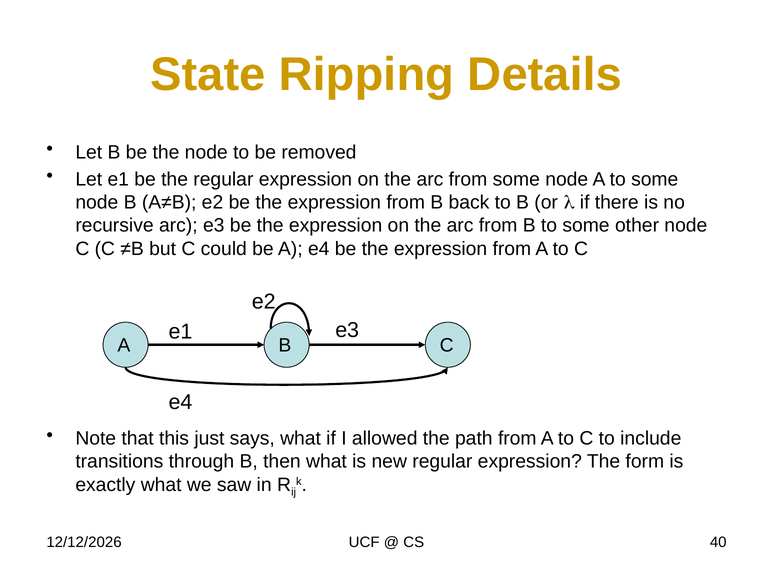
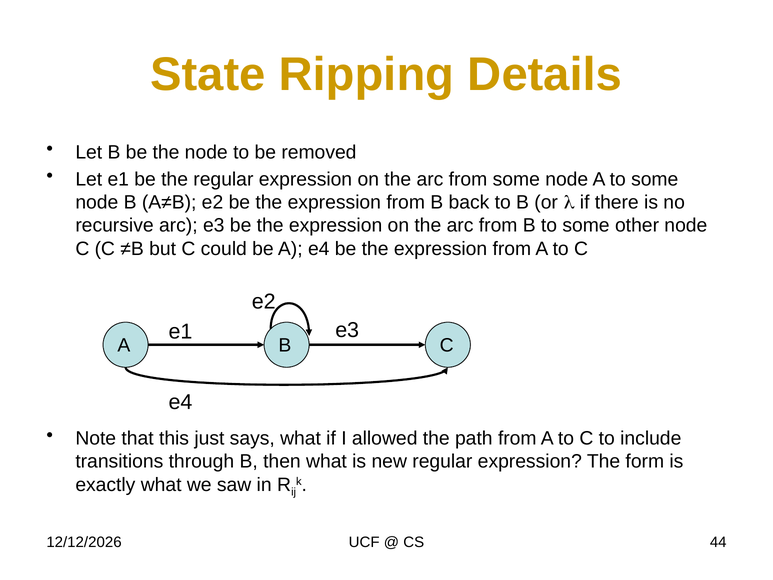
40: 40 -> 44 (718, 542)
